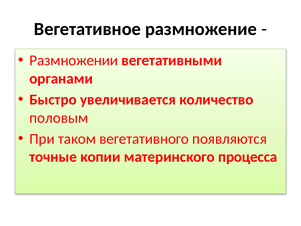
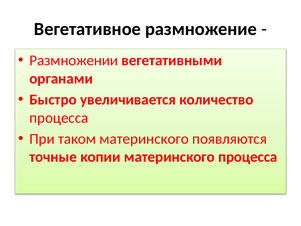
половым: половым -> процесса (59, 118)
таком вегетативного: вегетативного -> материнского (144, 139)
